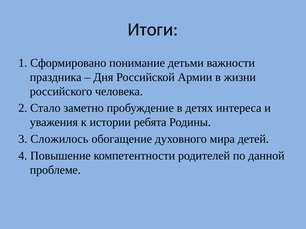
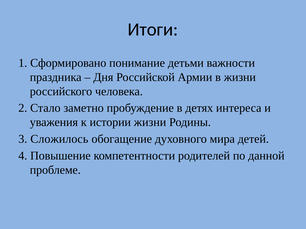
истории ребята: ребята -> жизни (150, 123)
